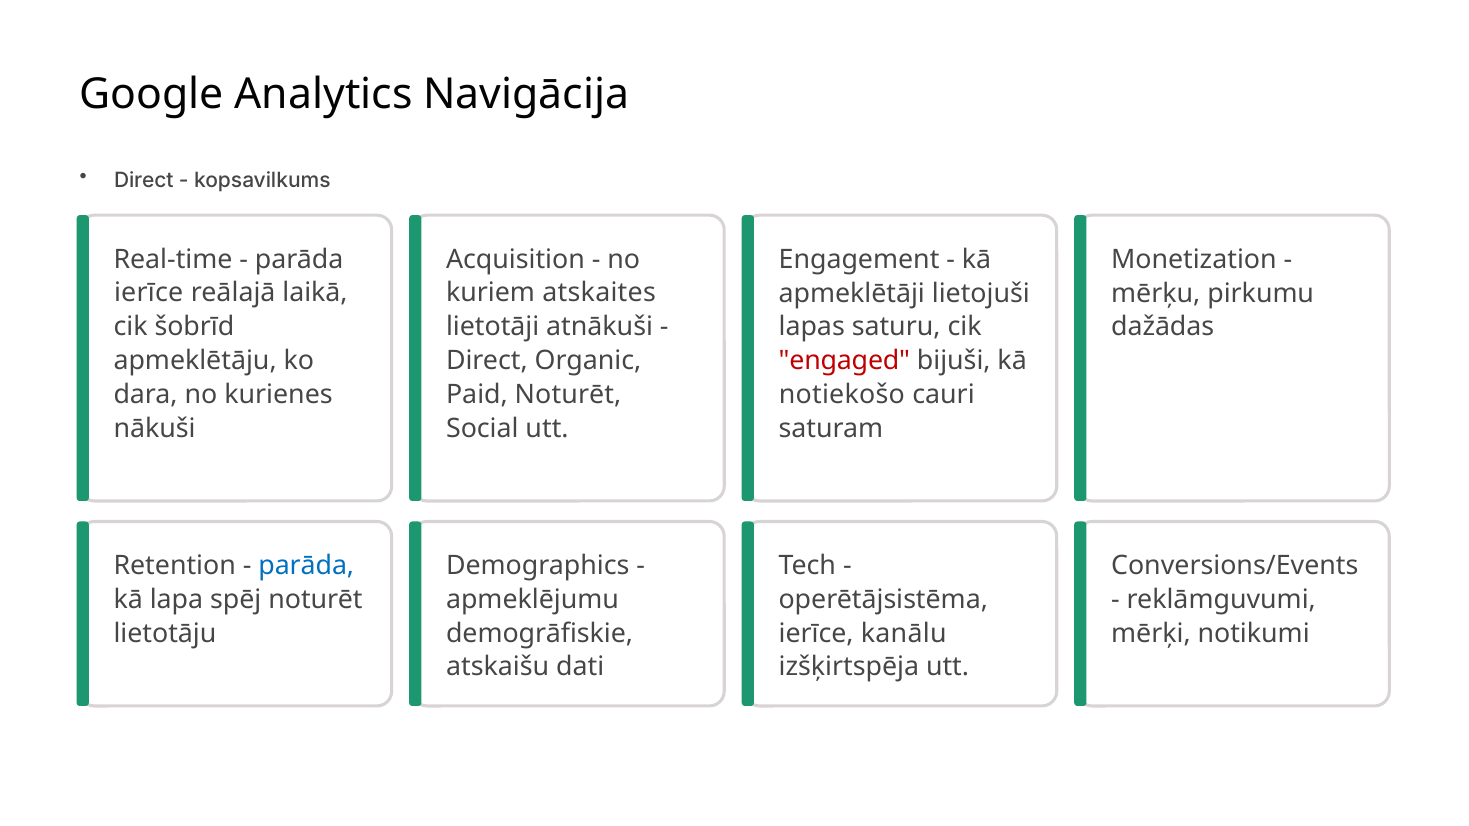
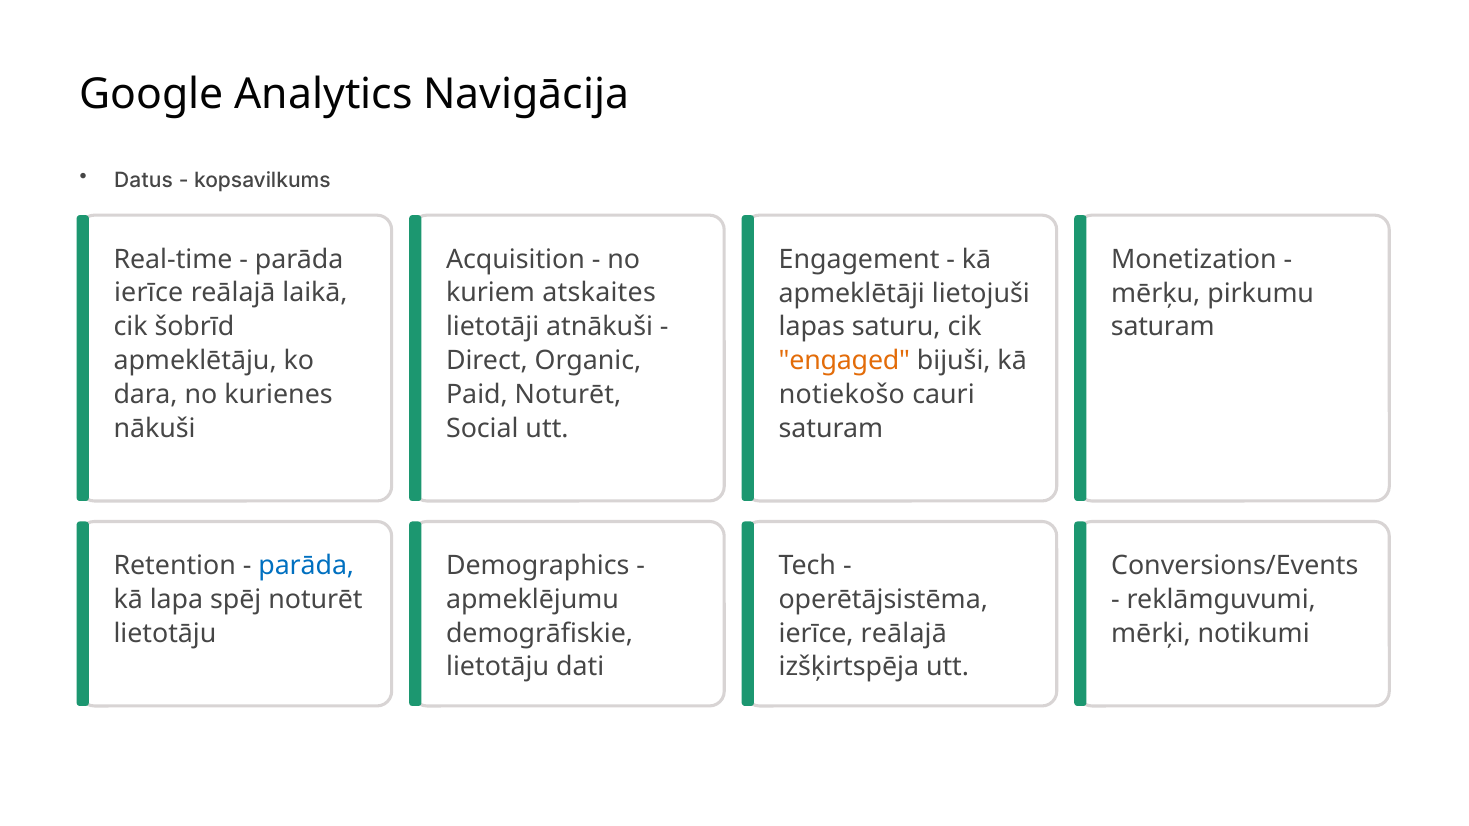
Direct: Direct -> Datus (144, 180)
dažādas: dažādas -> saturam (1163, 327)
engaged colour: red -> orange (844, 361)
kanālu: kanālu -> reālajā (904, 634)
atskaišu: atskaišu -> lietotāju (498, 667)
